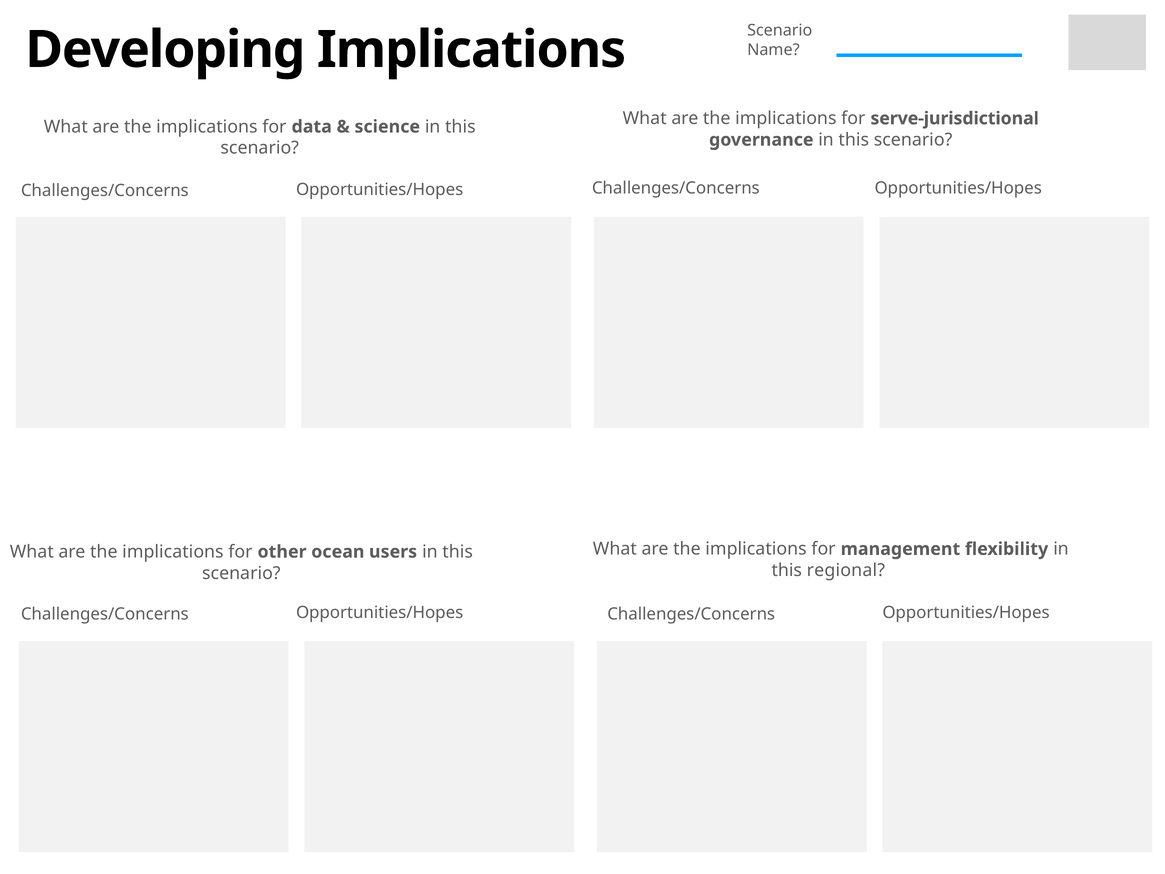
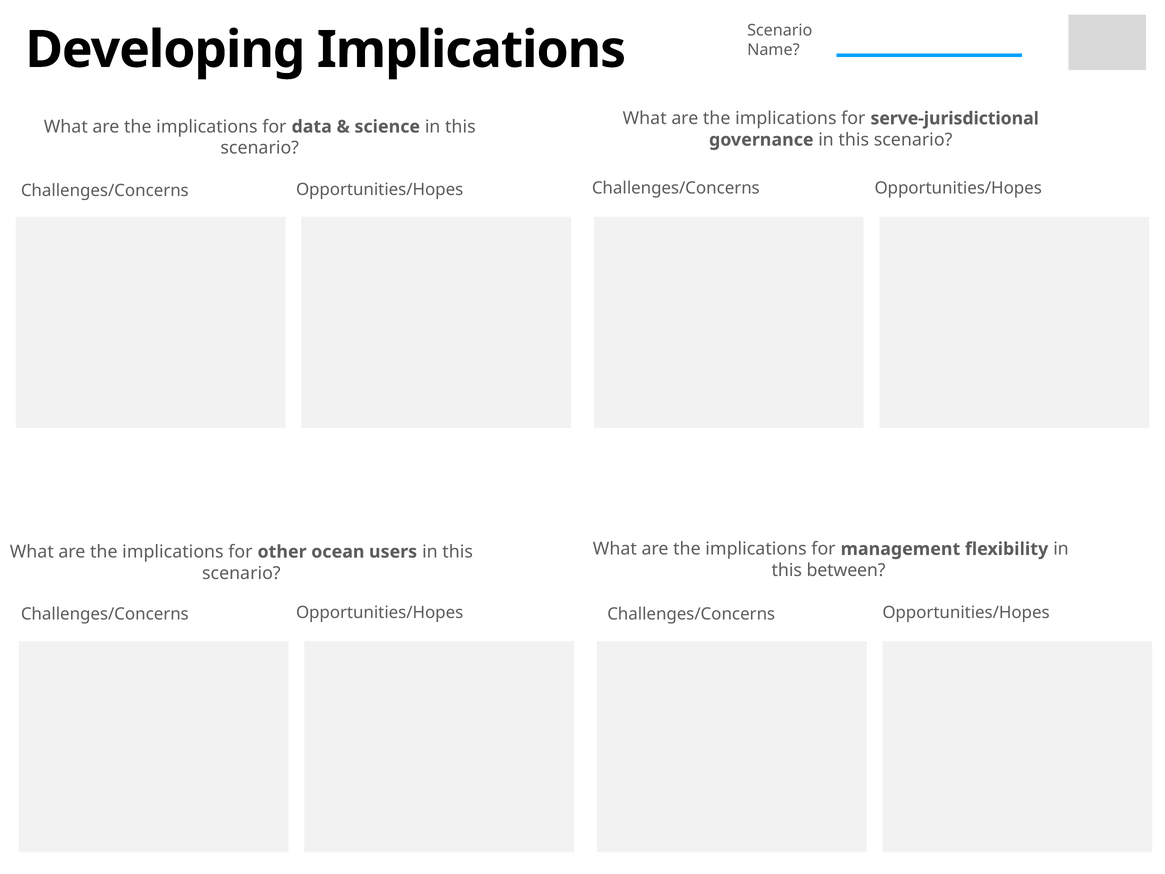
regional: regional -> between (846, 570)
